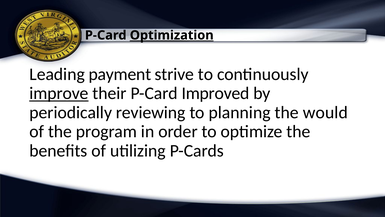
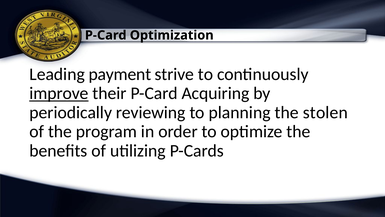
Optimization underline: present -> none (172, 35)
Improved: Improved -> Acquiring (215, 93)
would: would -> stolen (325, 112)
